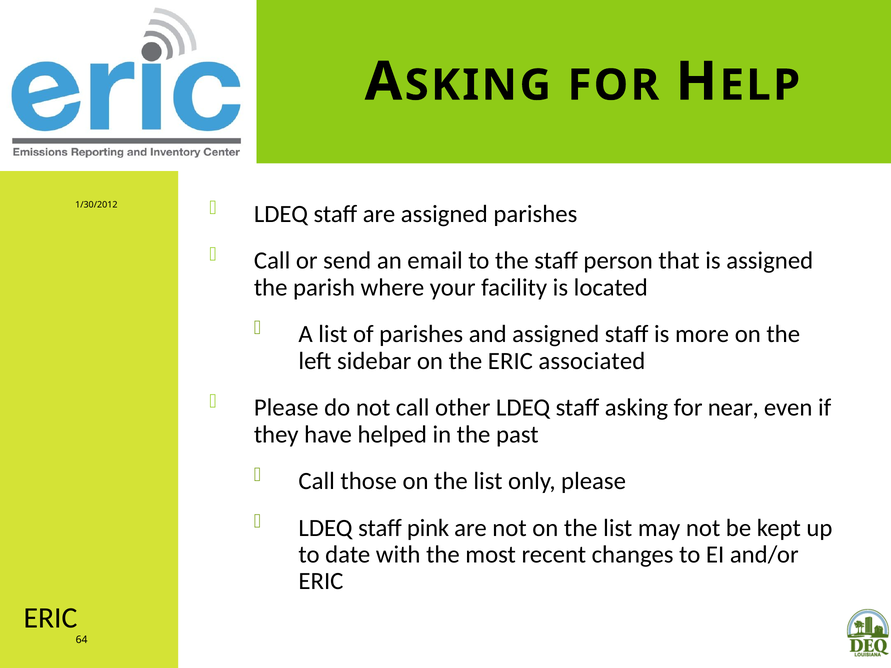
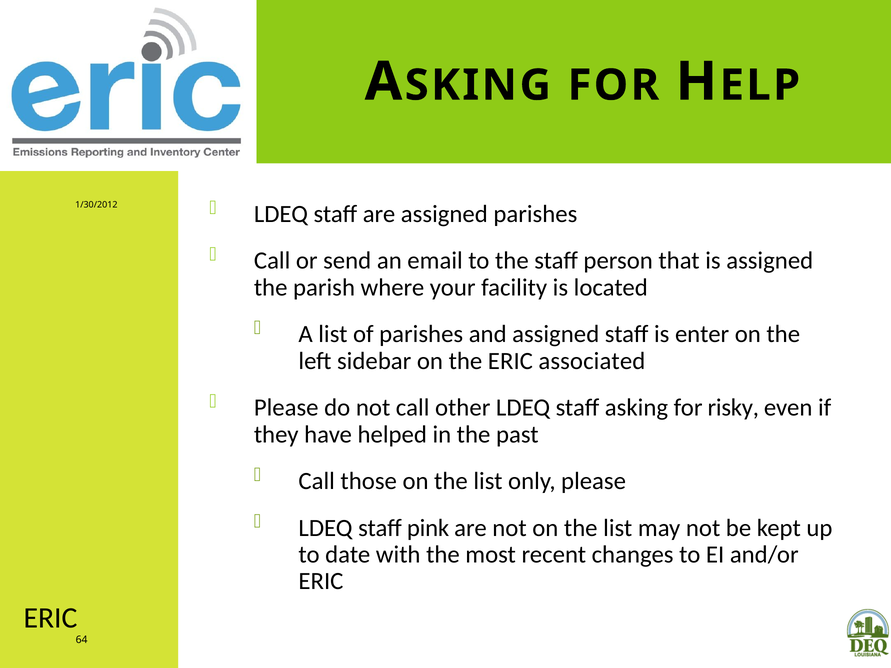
more: more -> enter (702, 334)
near: near -> risky (733, 408)
